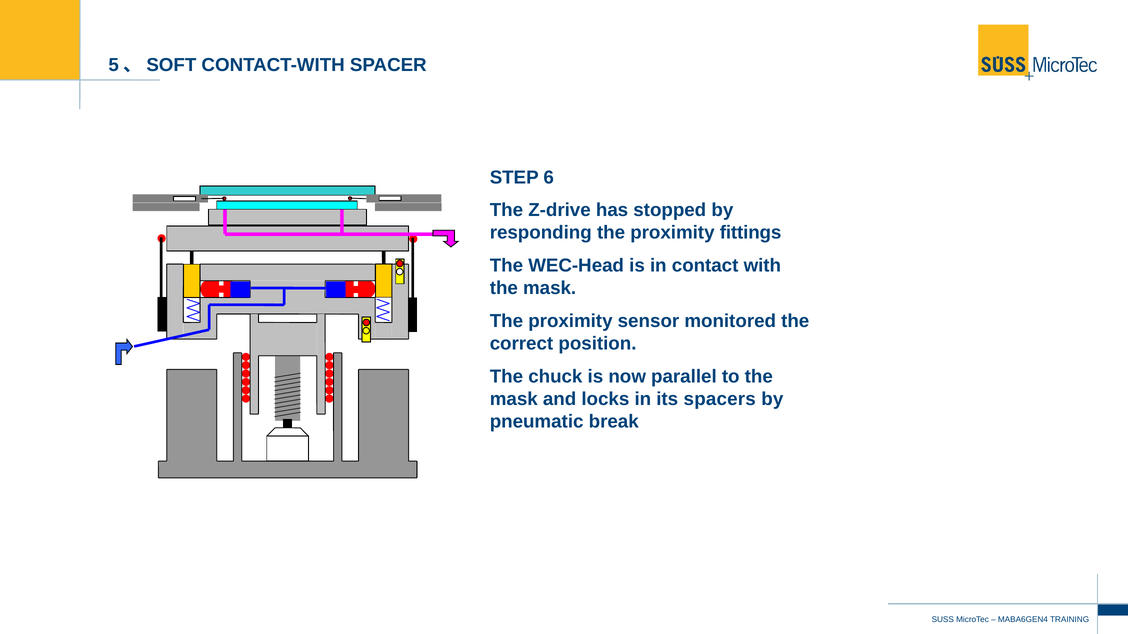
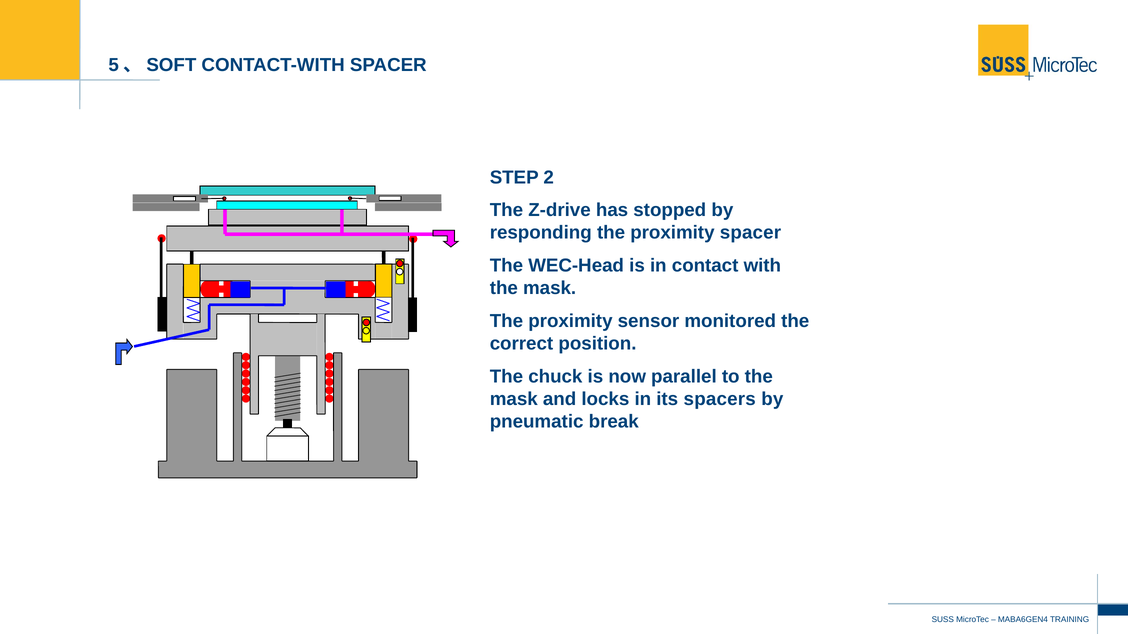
6: 6 -> 2 (549, 177)
proximity fittings: fittings -> spacer (750, 233)
